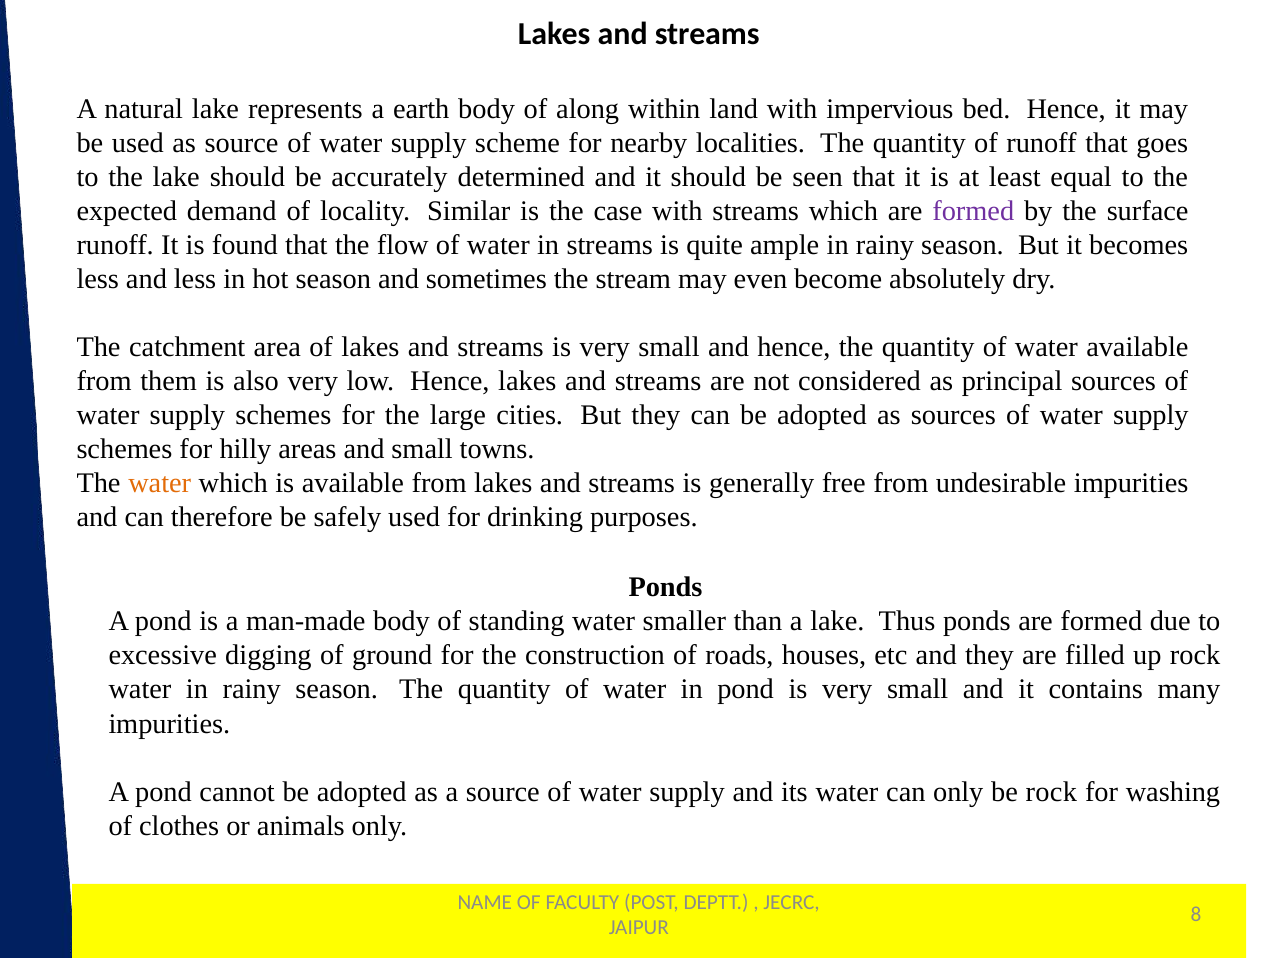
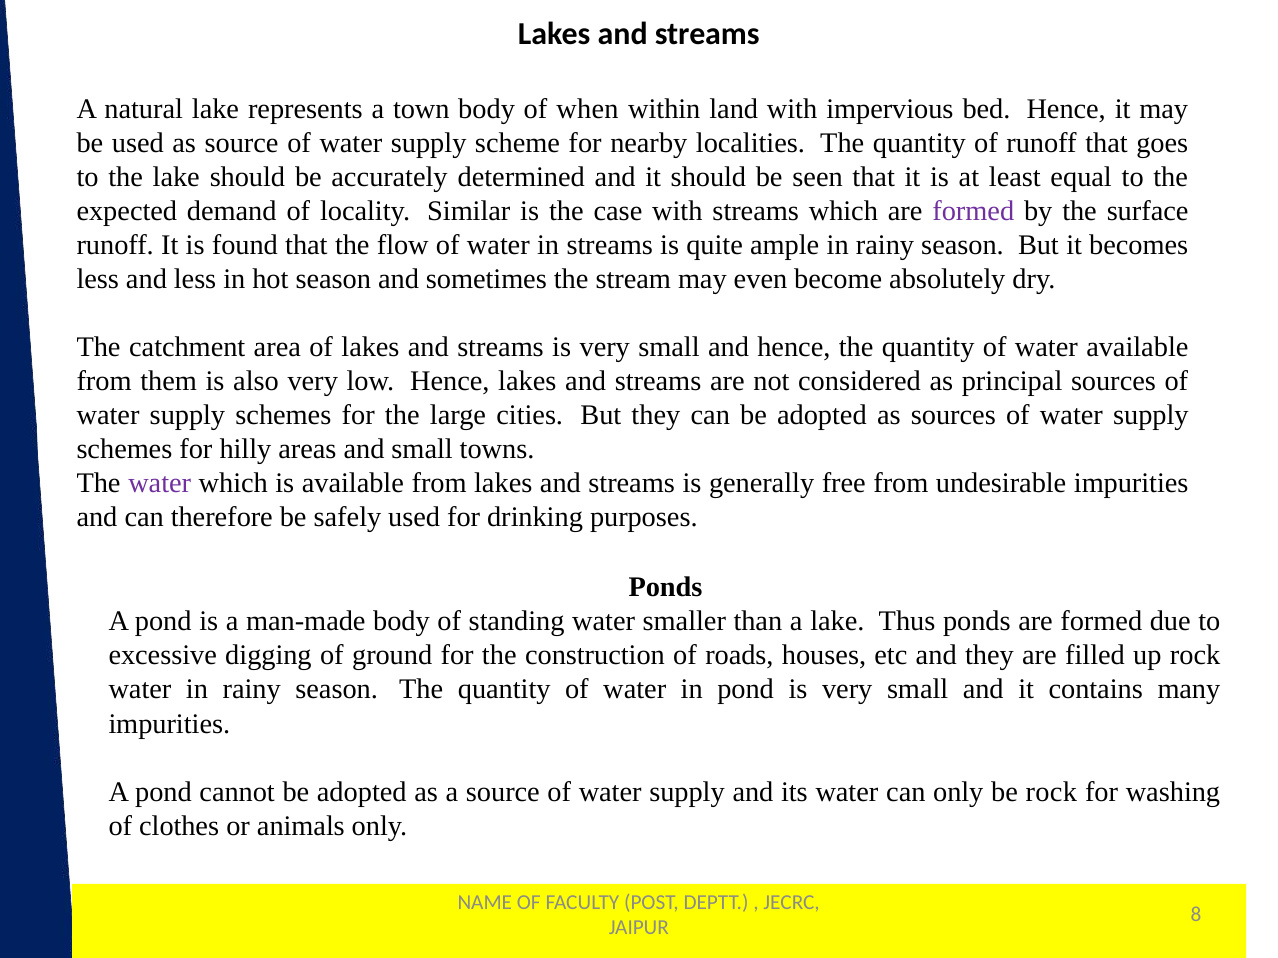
earth: earth -> town (421, 109)
along: along -> when (588, 109)
water colour: orange -> purple (160, 484)
